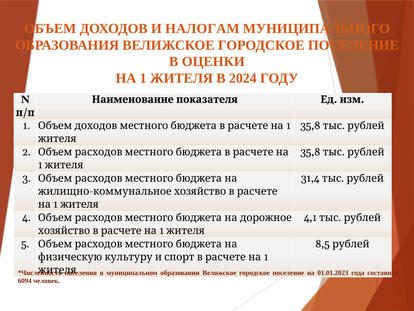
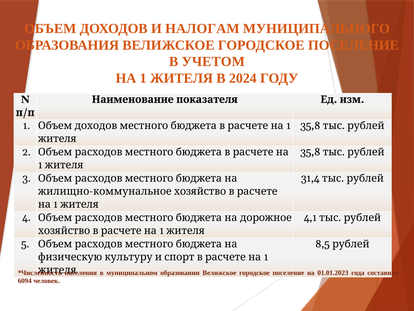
ОЦЕНКИ: ОЦЕНКИ -> УЧЕТОМ (213, 62)
